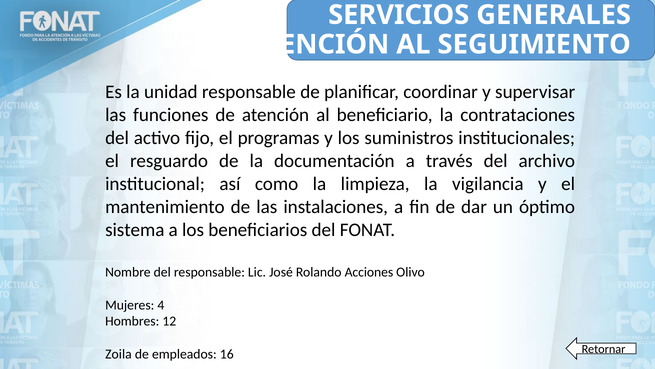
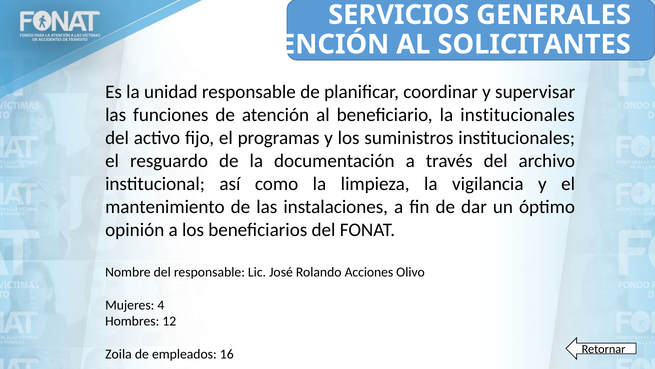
SEGUIMIENTO: SEGUIMIENTO -> SOLICITANTES (534, 44)
la contrataciones: contrataciones -> institucionales (518, 115)
sistema: sistema -> opinión (135, 230)
